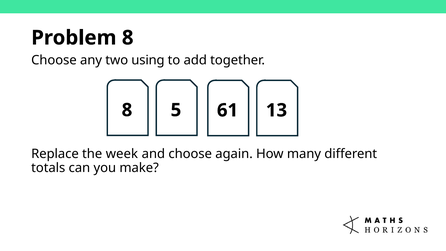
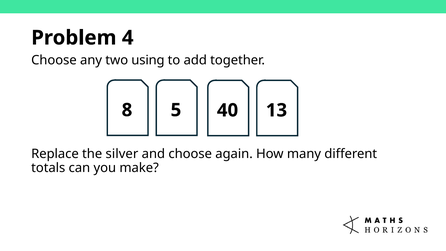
Problem 8: 8 -> 4 (128, 38)
61: 61 -> 40 (228, 110)
week: week -> silver (122, 154)
